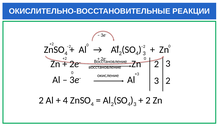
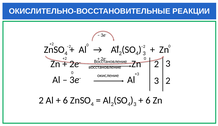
4: 4 -> 6 (65, 100)
2: 2 -> 6 (148, 100)
